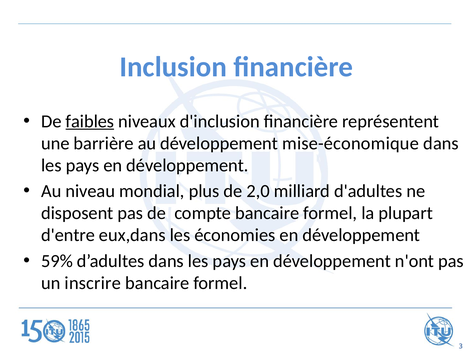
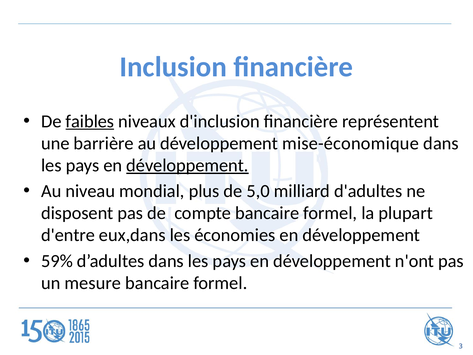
développement underline: none -> present (187, 165)
2,0: 2,0 -> 5,0 (258, 191)
inscrire: inscrire -> mesure (93, 283)
